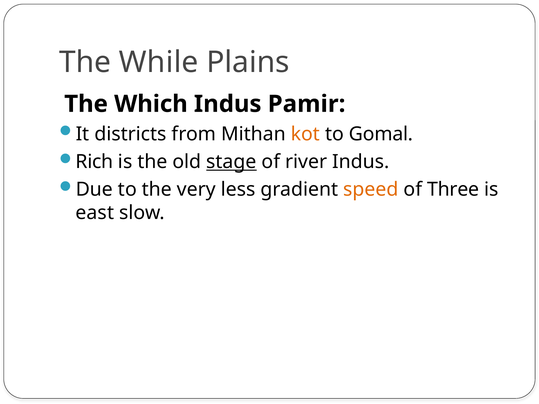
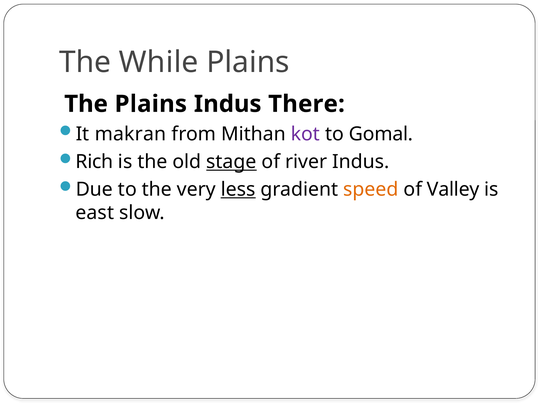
The Which: Which -> Plains (151, 104)
Pamir: Pamir -> There (307, 104)
districts: districts -> makran (130, 134)
kot colour: orange -> purple (305, 134)
less underline: none -> present (238, 190)
Three: Three -> Valley (453, 190)
